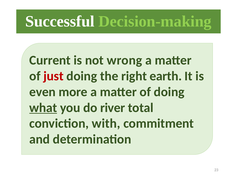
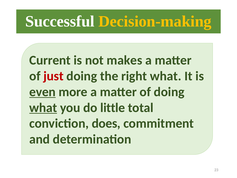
Decision-making colour: light green -> yellow (155, 21)
wrong: wrong -> makes (124, 60)
right earth: earth -> what (166, 76)
even underline: none -> present (42, 92)
river: river -> little (113, 108)
with: with -> does (106, 123)
